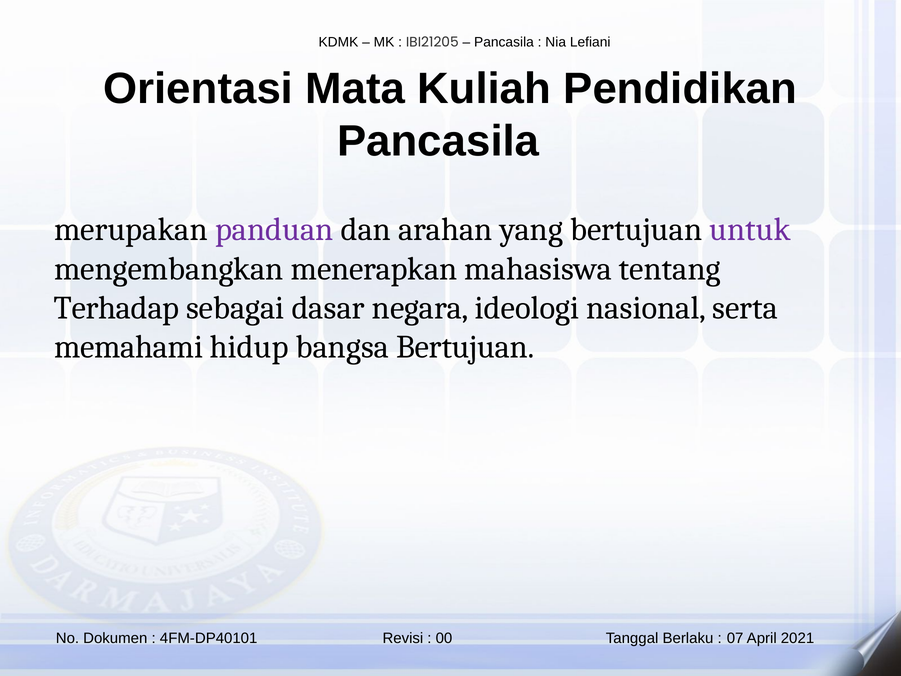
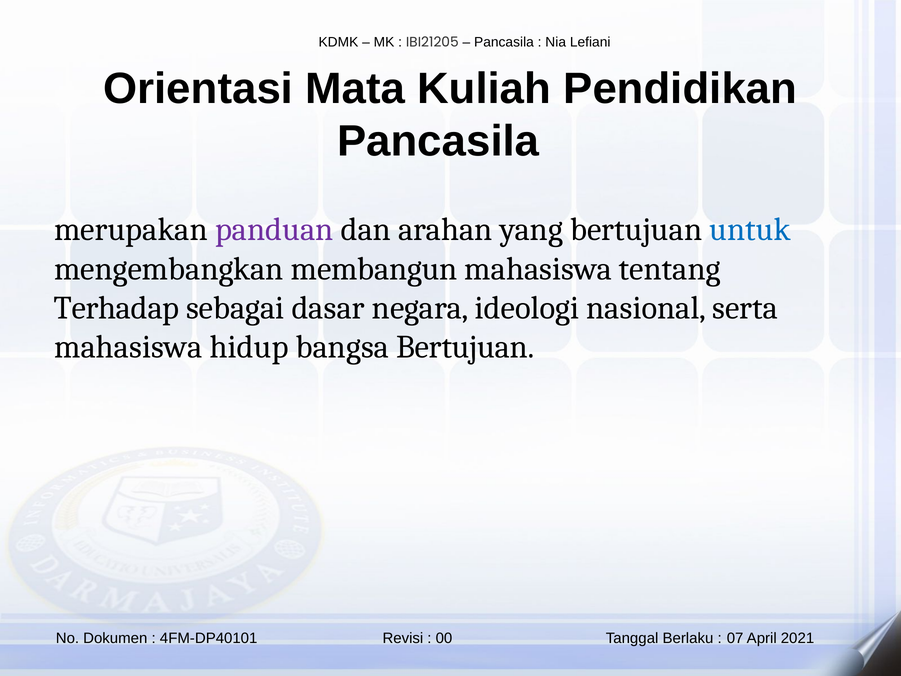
untuk colour: purple -> blue (750, 230)
menerapkan: menerapkan -> membangun (374, 269)
memahami: memahami -> mahasiswa (128, 347)
